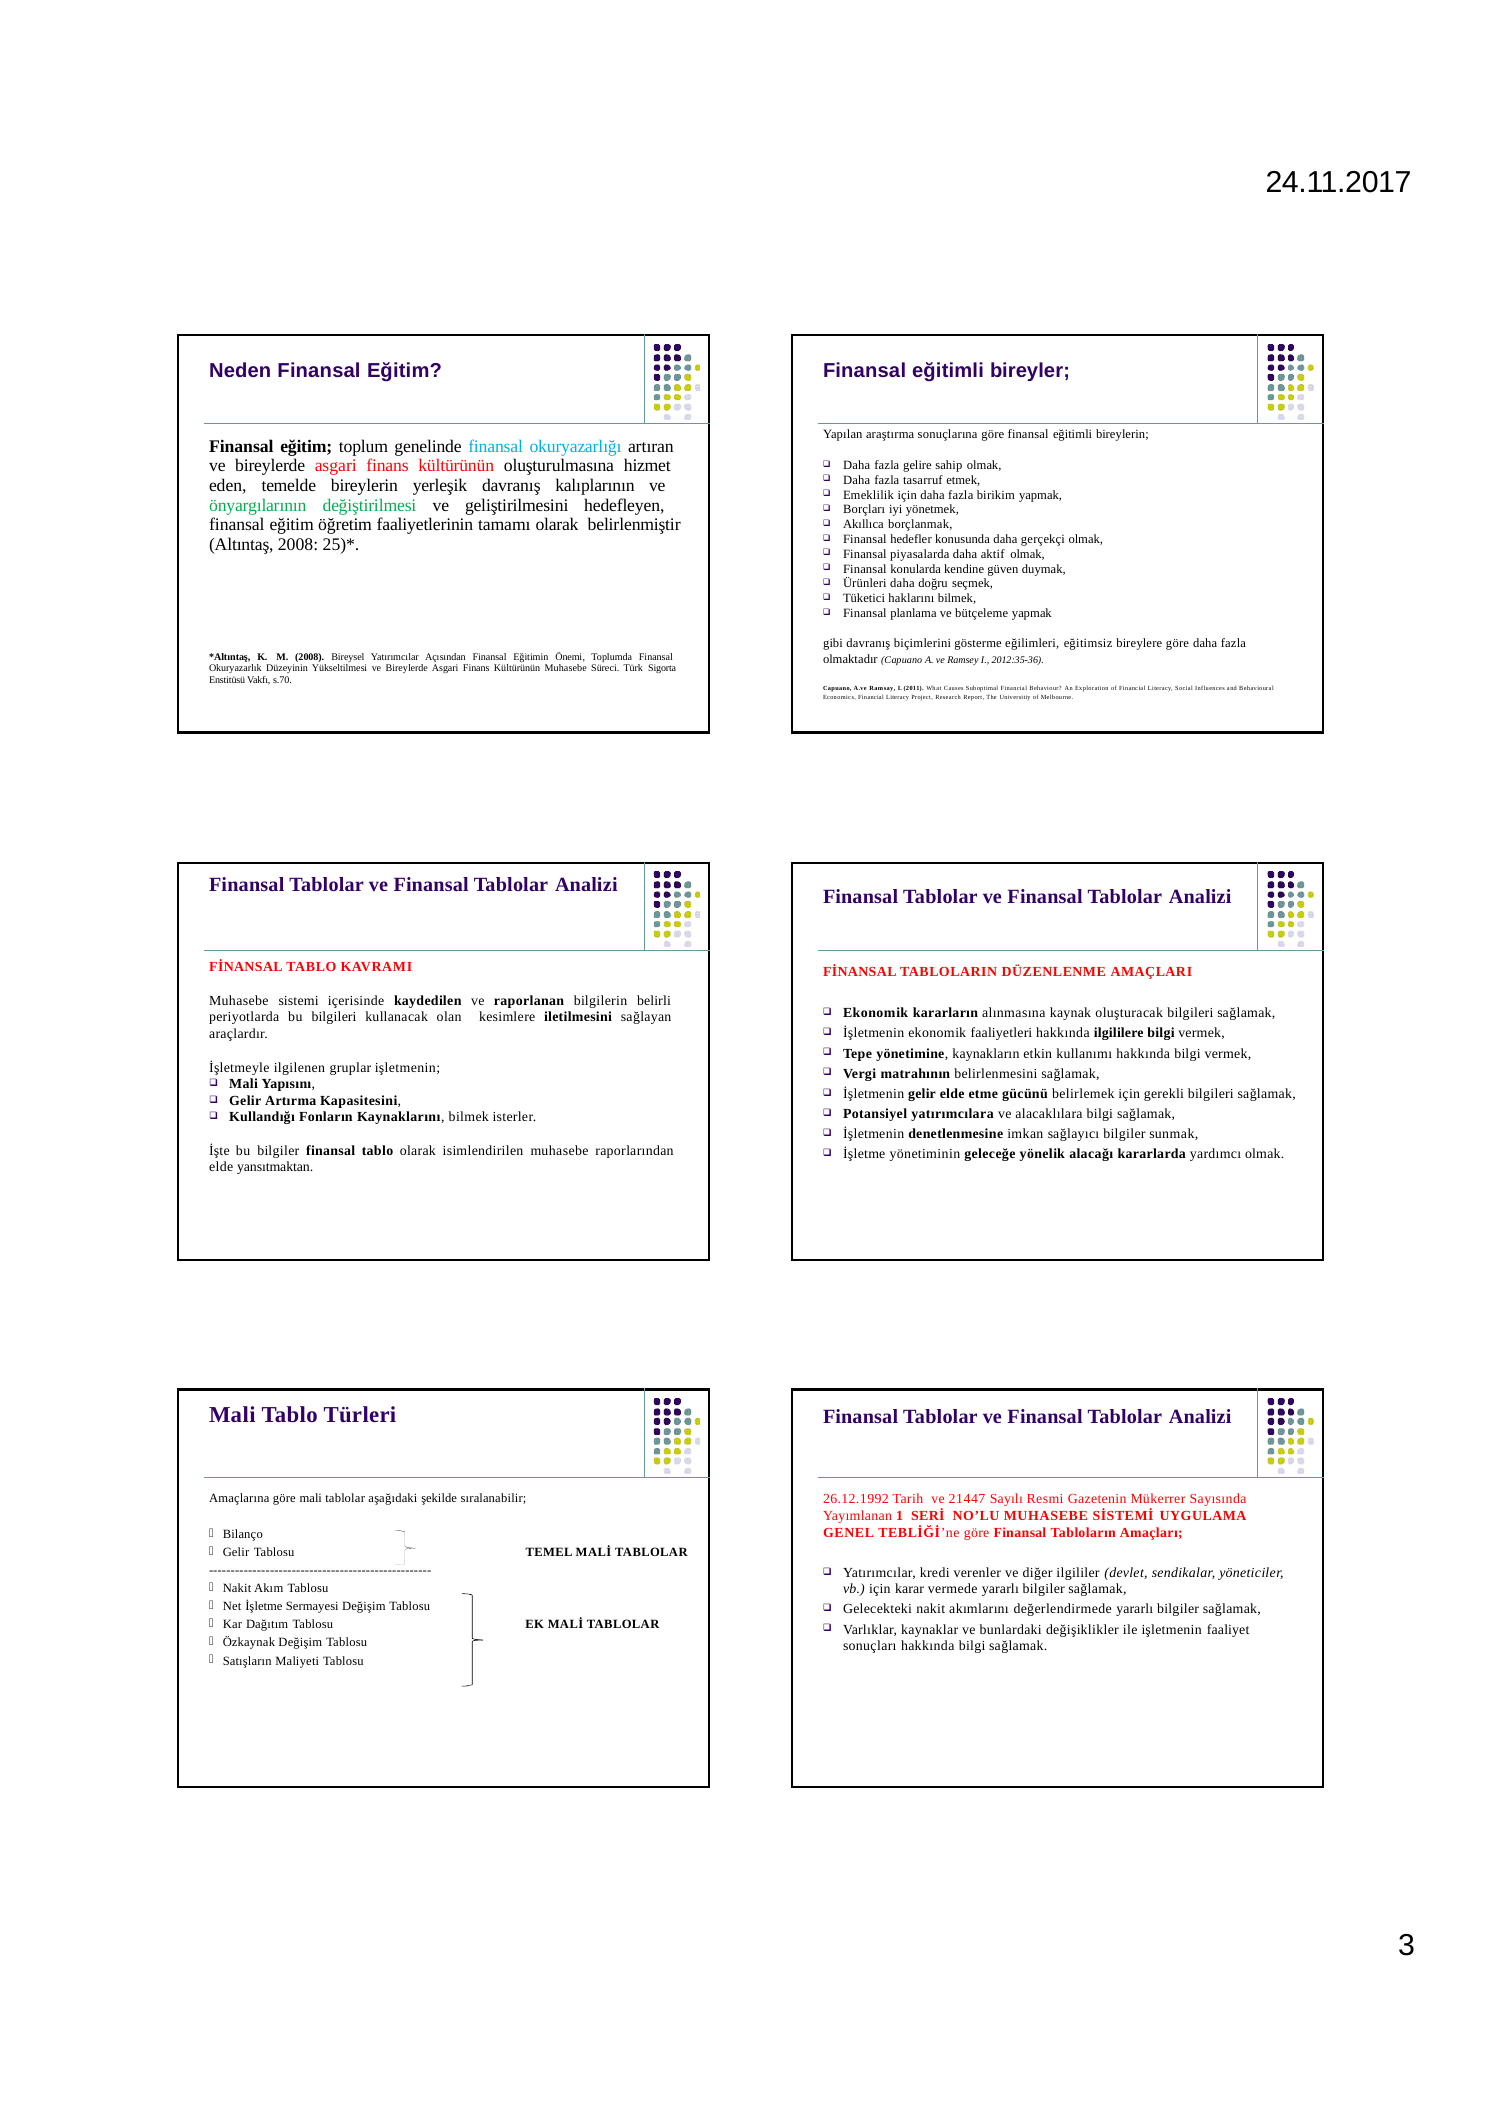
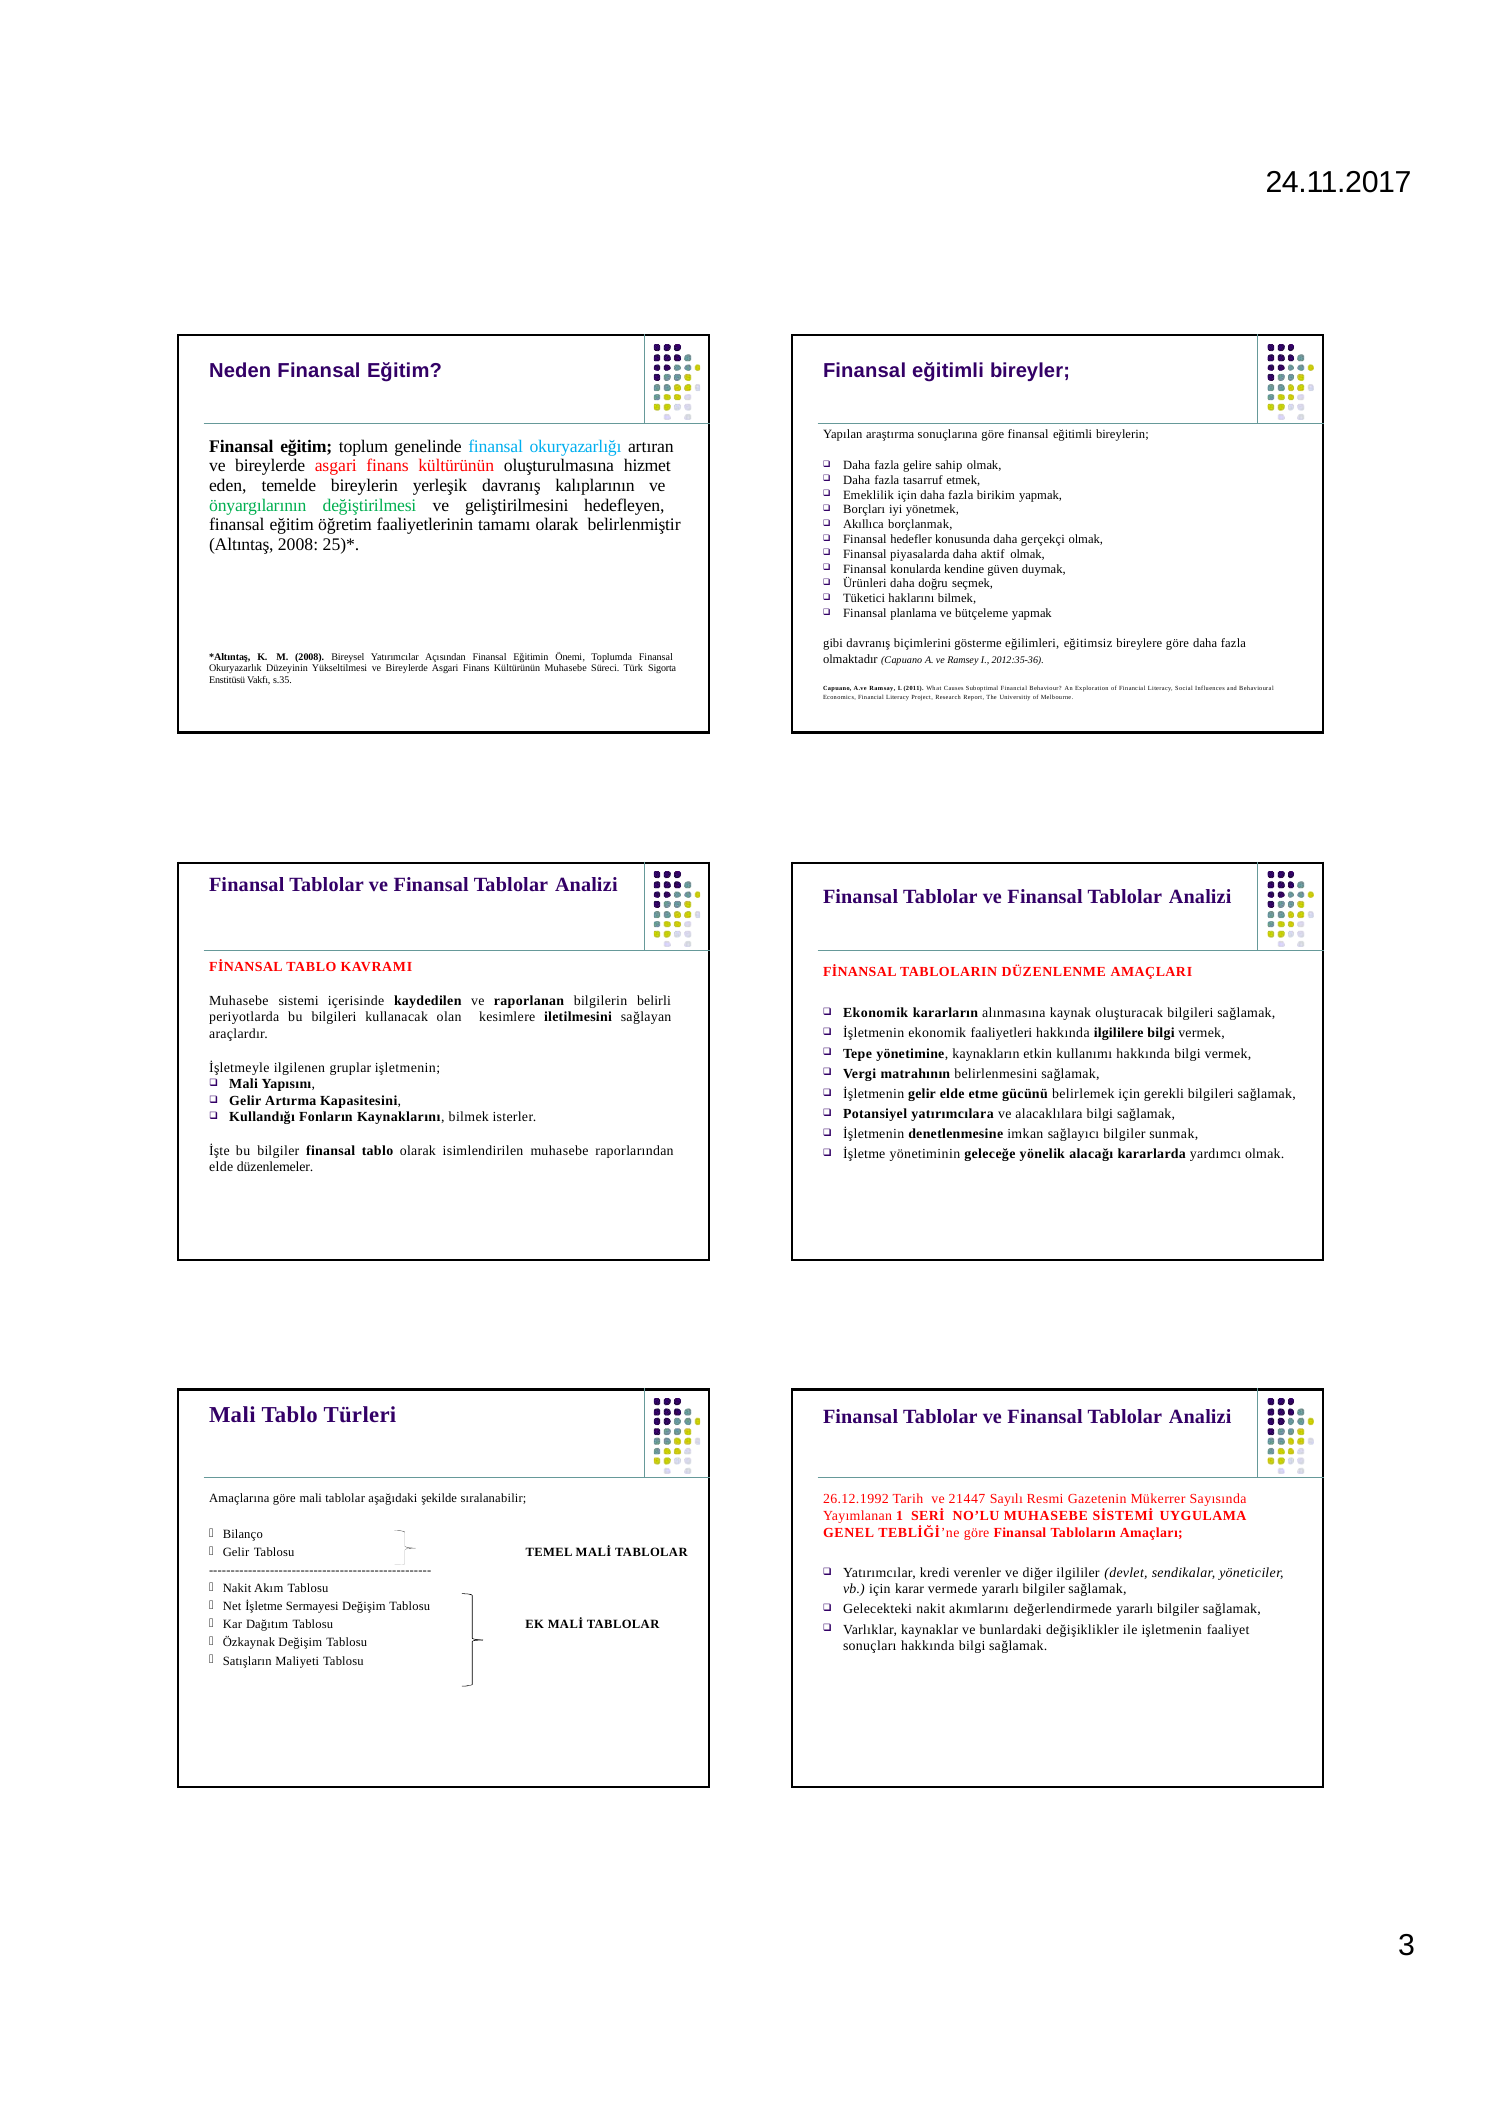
s.70: s.70 -> s.35 (283, 680)
yansıtmaktan: yansıtmaktan -> düzenlemeler (275, 1168)
